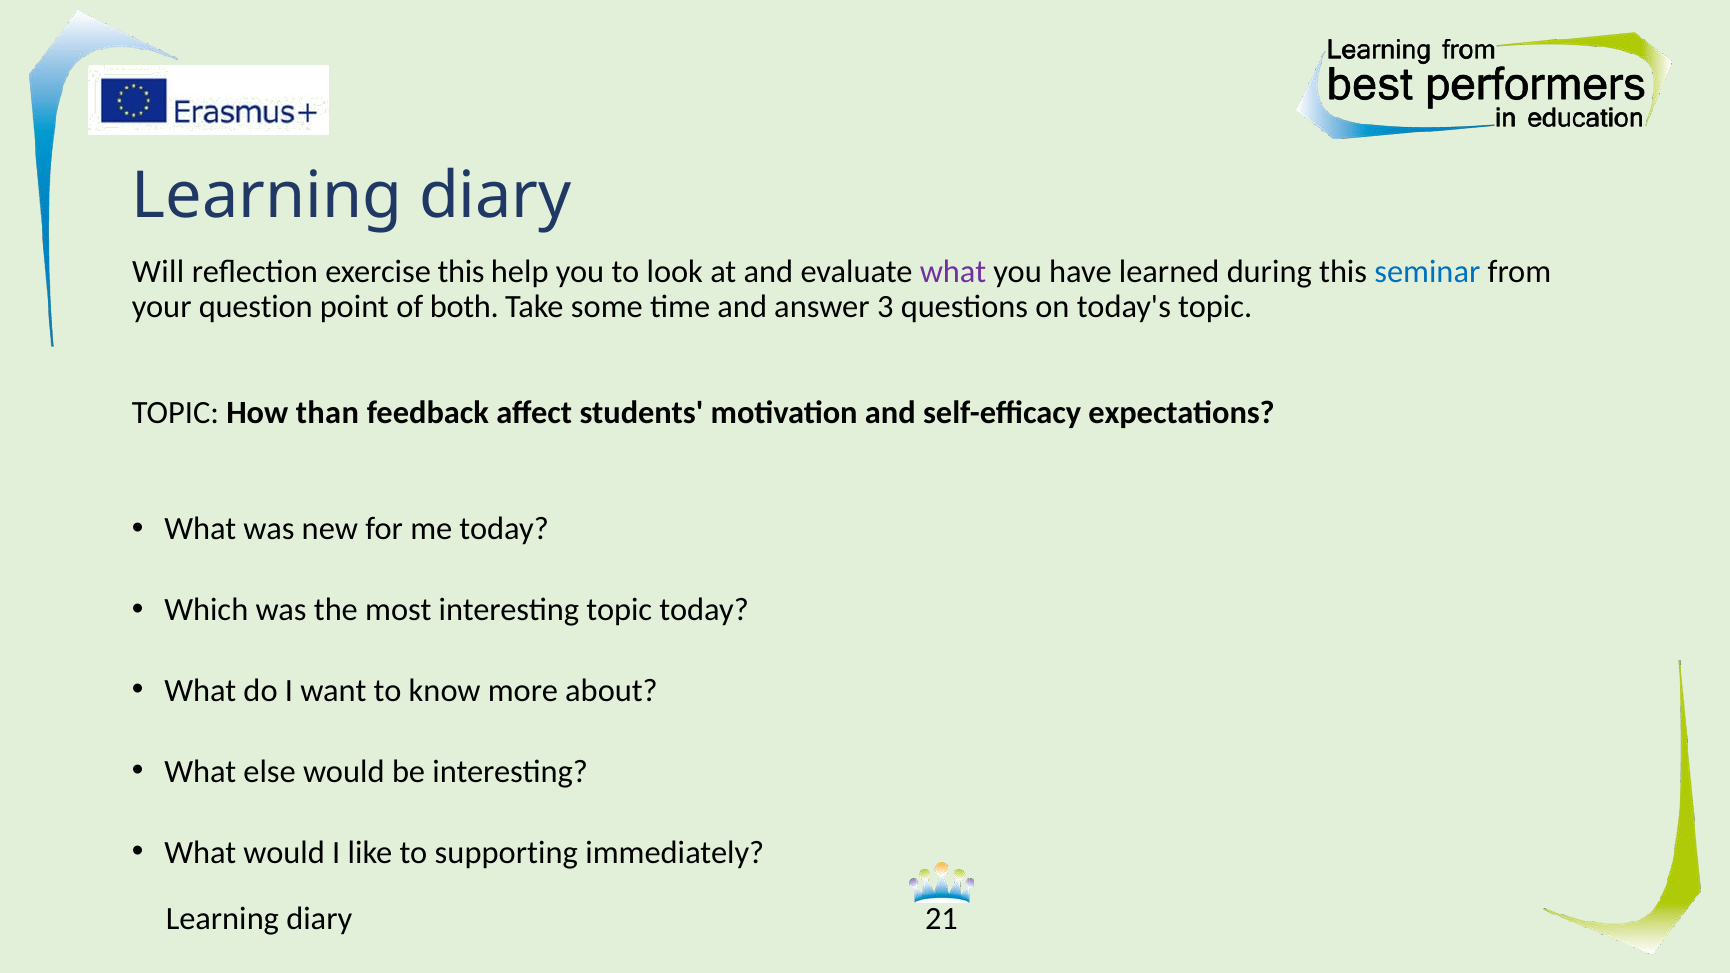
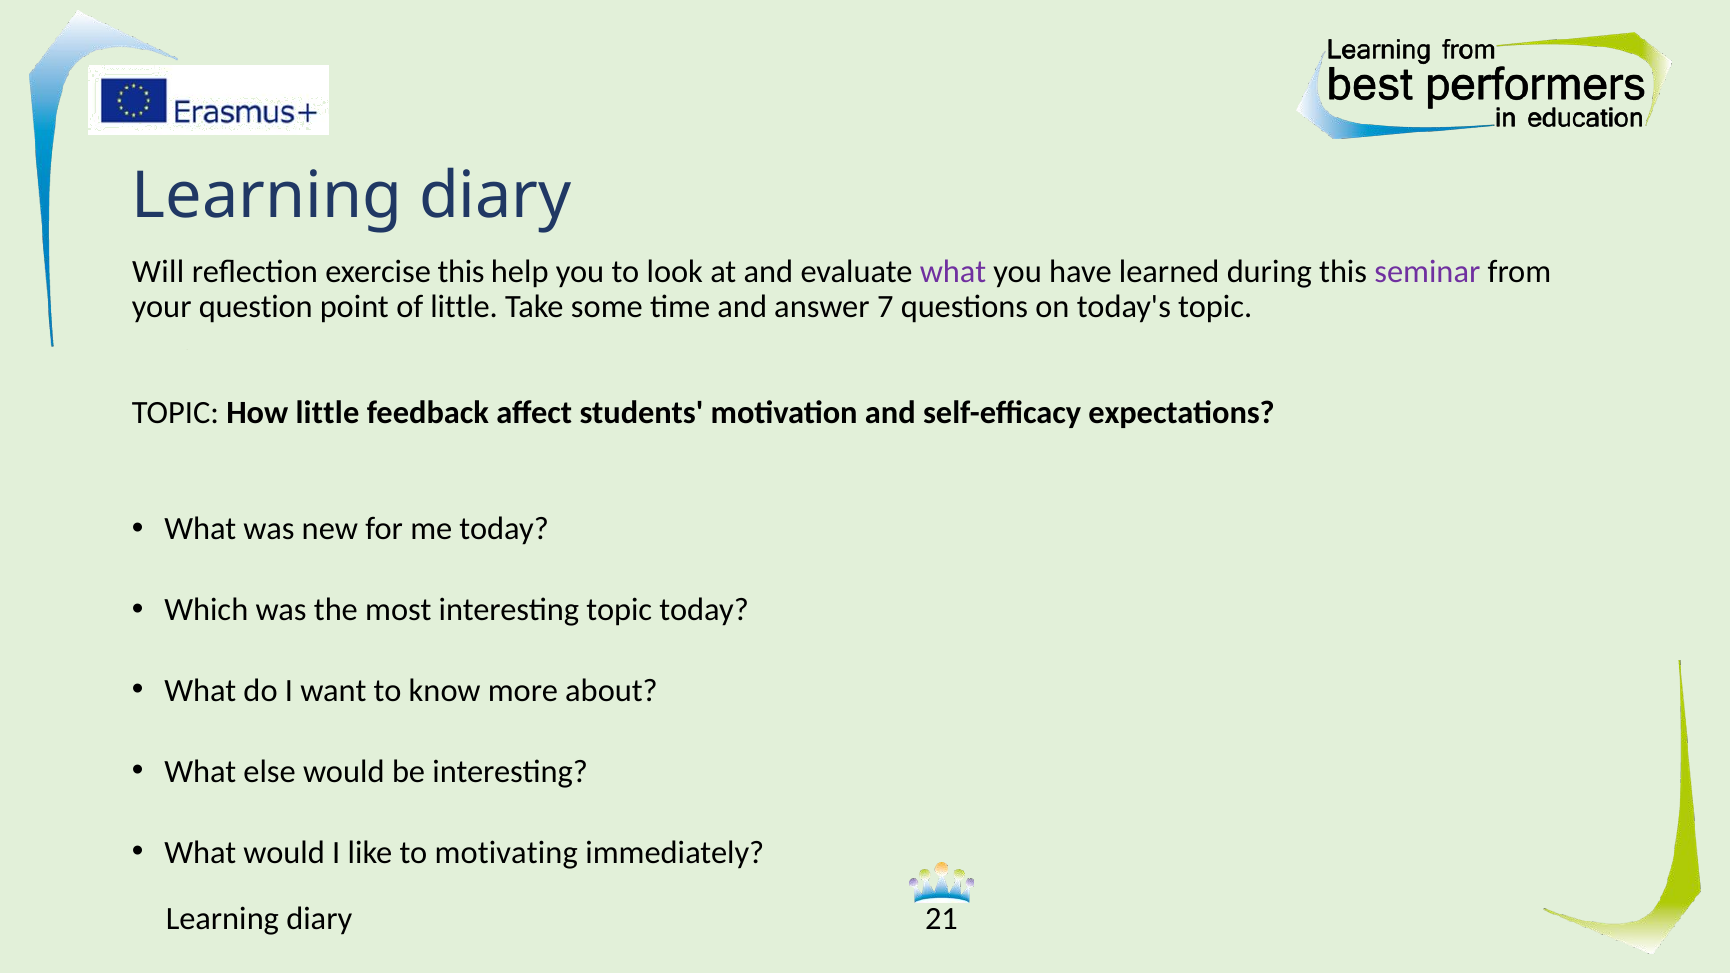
seminar colour: blue -> purple (1427, 272)
of both: both -> little (464, 307)
3: 3 -> 7 (885, 307)
How than: than -> little (327, 413)
supporting: supporting -> motivating (506, 852)
